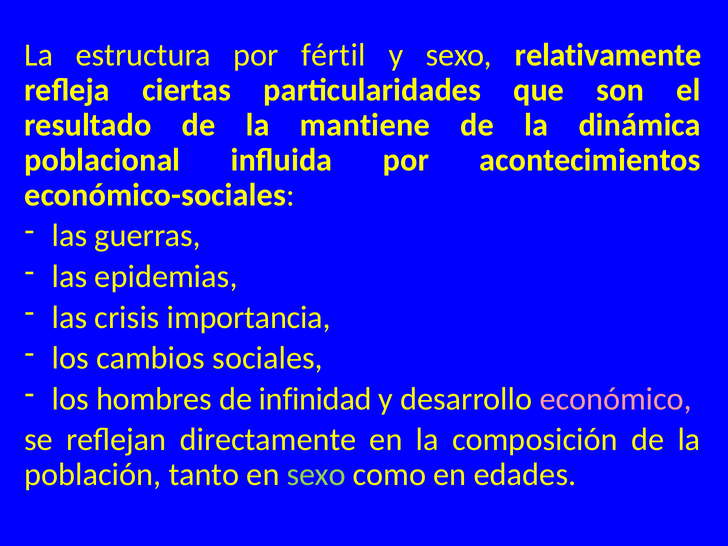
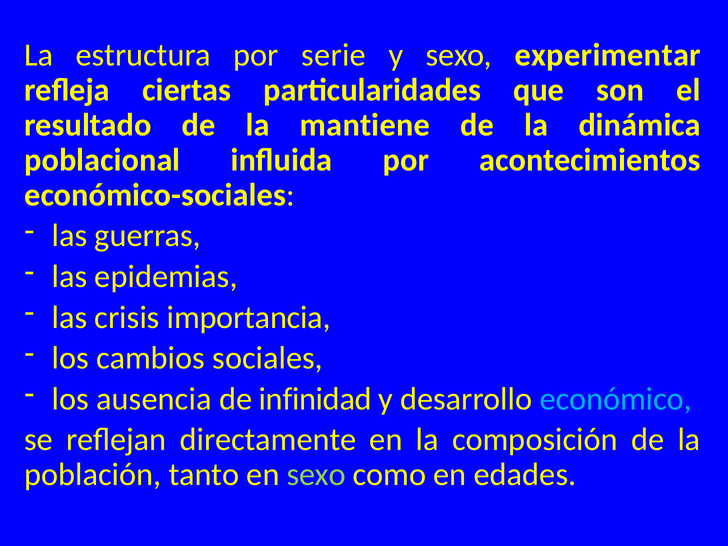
fértil: fértil -> serie (334, 55)
relativamente: relativamente -> experimentar (608, 55)
hombres: hombres -> ausencia (154, 399)
económico colour: pink -> light blue (616, 399)
